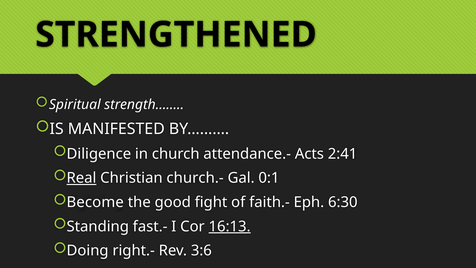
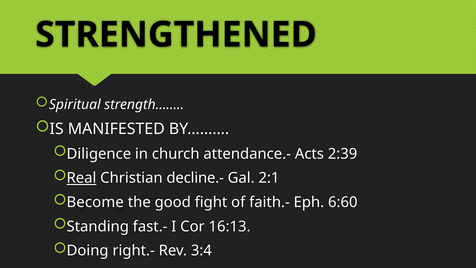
2:41: 2:41 -> 2:39 (343, 154)
church.-: church.- -> decline.- (195, 178)
0:1: 0:1 -> 2:1 (269, 178)
6:30: 6:30 -> 6:60 (343, 202)
16:13 underline: present -> none (230, 226)
3:6: 3:6 -> 3:4 (201, 250)
